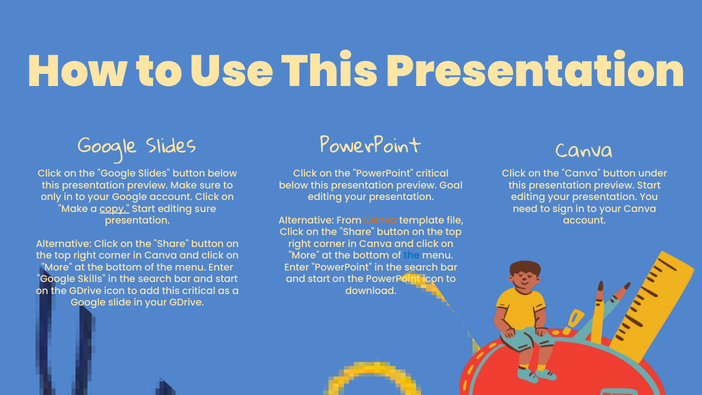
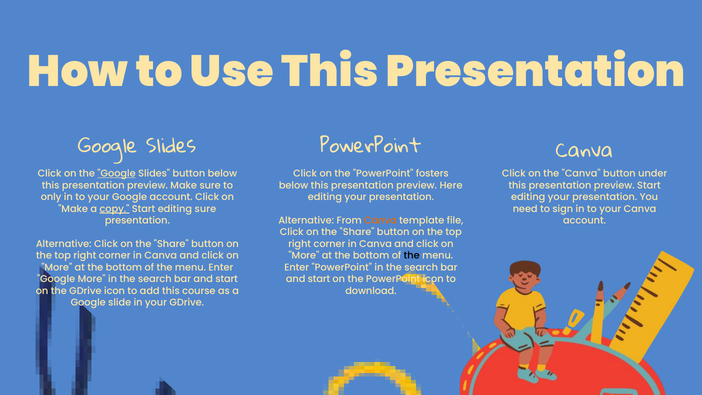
Google underline: none -> present (117, 174)
PowerPoint critical: critical -> fosters (432, 174)
Goal: Goal -> Here (451, 185)
the colour: blue -> black (412, 256)
Google Skills: Skills -> More (92, 279)
this critical: critical -> course (199, 291)
